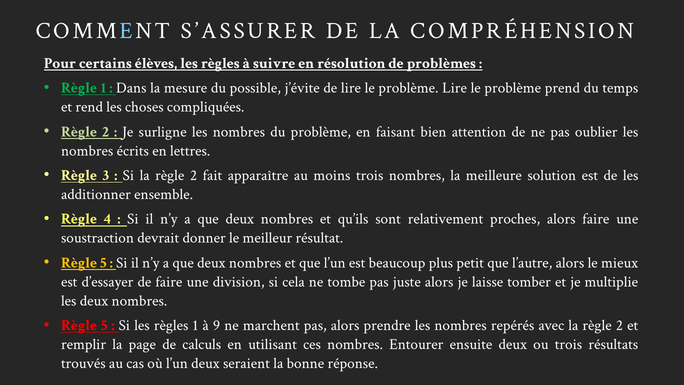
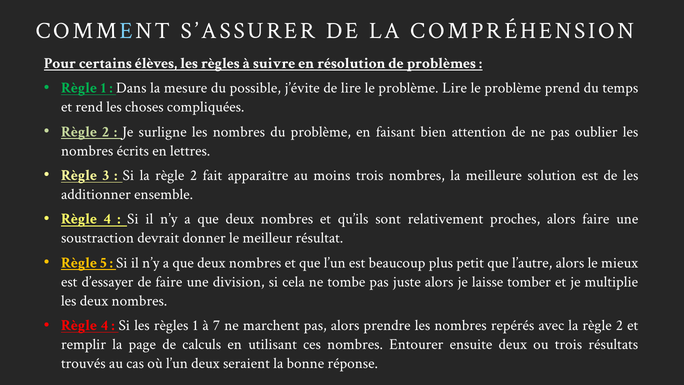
5: 5 -> 4 (104, 325)
9: 9 -> 7 (216, 325)
